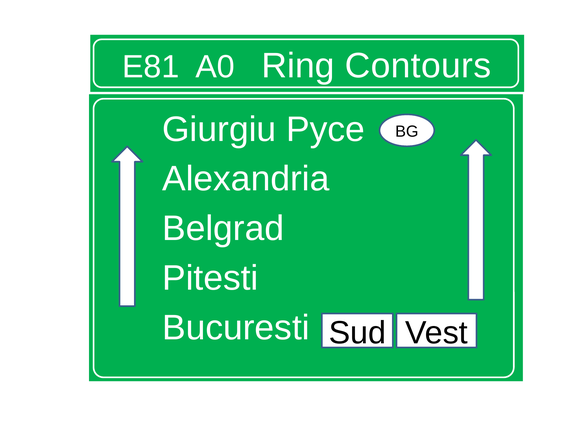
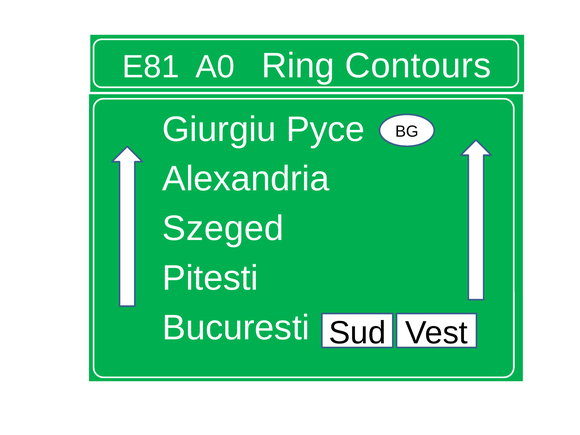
Belgrad: Belgrad -> Szeged (223, 229)
